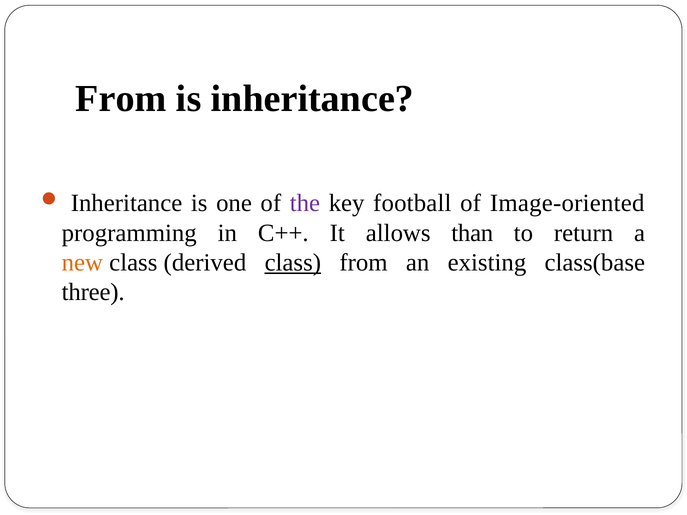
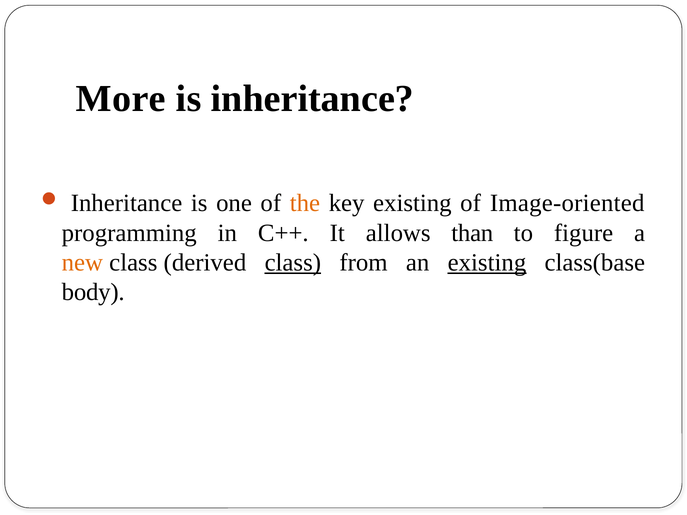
From: From -> More (121, 99)
the colour: purple -> orange (305, 203)
key football: football -> existing (412, 203)
return: return -> figure (584, 233)
existing underline: none -> present (487, 263)
three: three -> body (93, 292)
